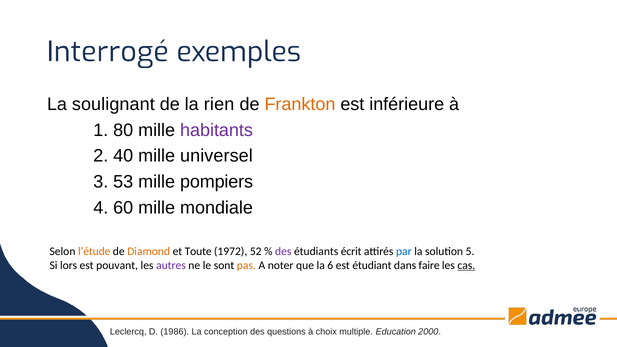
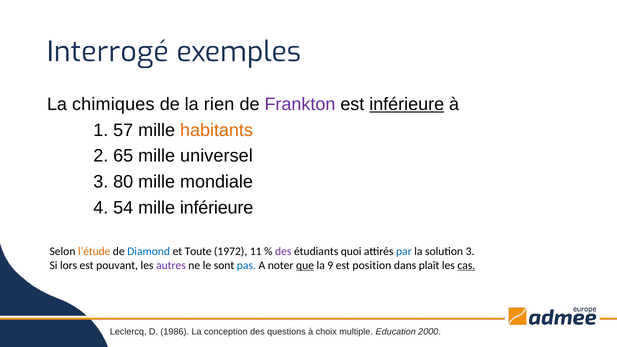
soulignant: soulignant -> chimiques (113, 104)
Frankton colour: orange -> purple (300, 104)
inférieure underline: none -> present (407, 104)
80: 80 -> 57 (123, 130)
habitants colour: purple -> orange (216, 130)
40: 40 -> 65 (123, 156)
53: 53 -> 80 (123, 182)
pompiers: pompiers -> mondiale (216, 182)
60: 60 -> 54 (123, 208)
mille mondiale: mondiale -> inférieure (217, 208)
Diamond colour: orange -> blue (149, 252)
52: 52 -> 11 (256, 252)
écrit: écrit -> quoi (351, 252)
solution 5: 5 -> 3 (470, 252)
pas colour: orange -> blue (246, 265)
que underline: none -> present (305, 265)
6: 6 -> 9 (330, 265)
étudiant: étudiant -> position (372, 265)
faire: faire -> plaît (429, 265)
